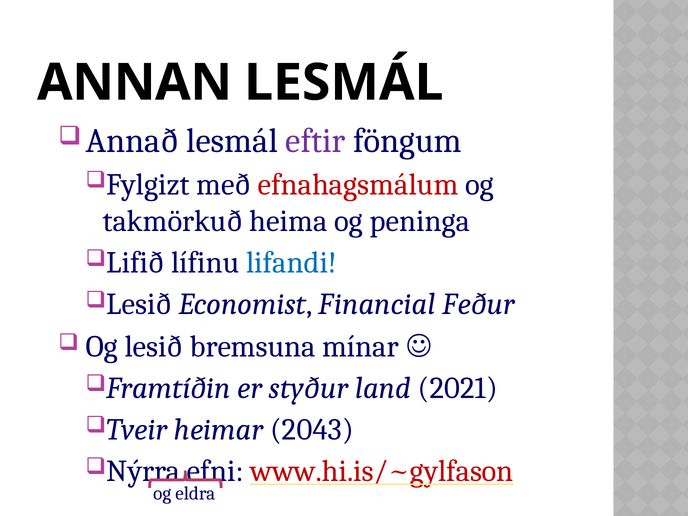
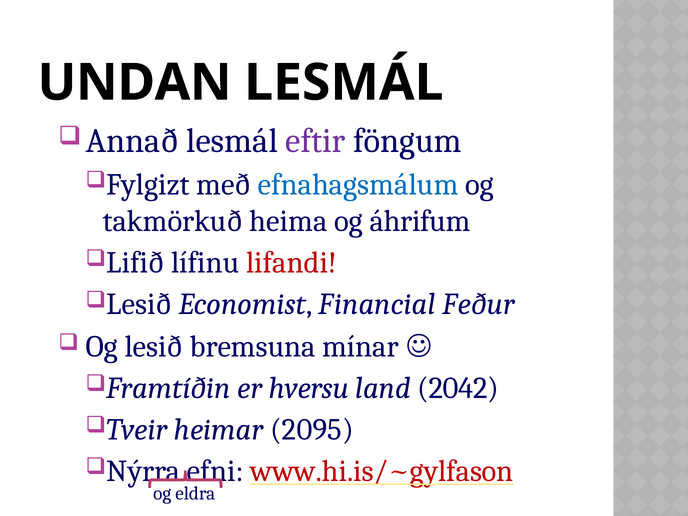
ANNAN: ANNAN -> UNDAN (135, 83)
efnahagsmálum colour: red -> blue (358, 185)
peninga: peninga -> áhrifum (420, 221)
lifandi colour: blue -> red (292, 263)
styður: styður -> hversu (309, 388)
2021: 2021 -> 2042 (458, 388)
2043: 2043 -> 2095 (312, 430)
